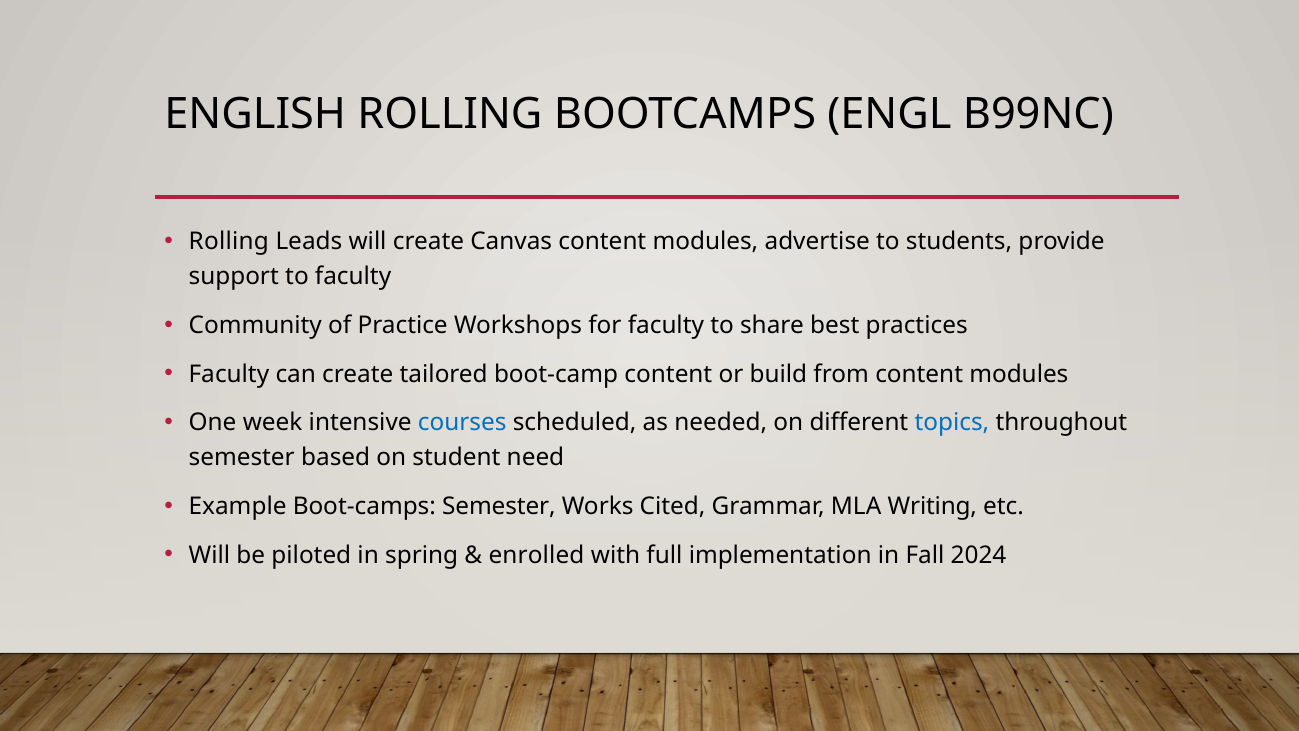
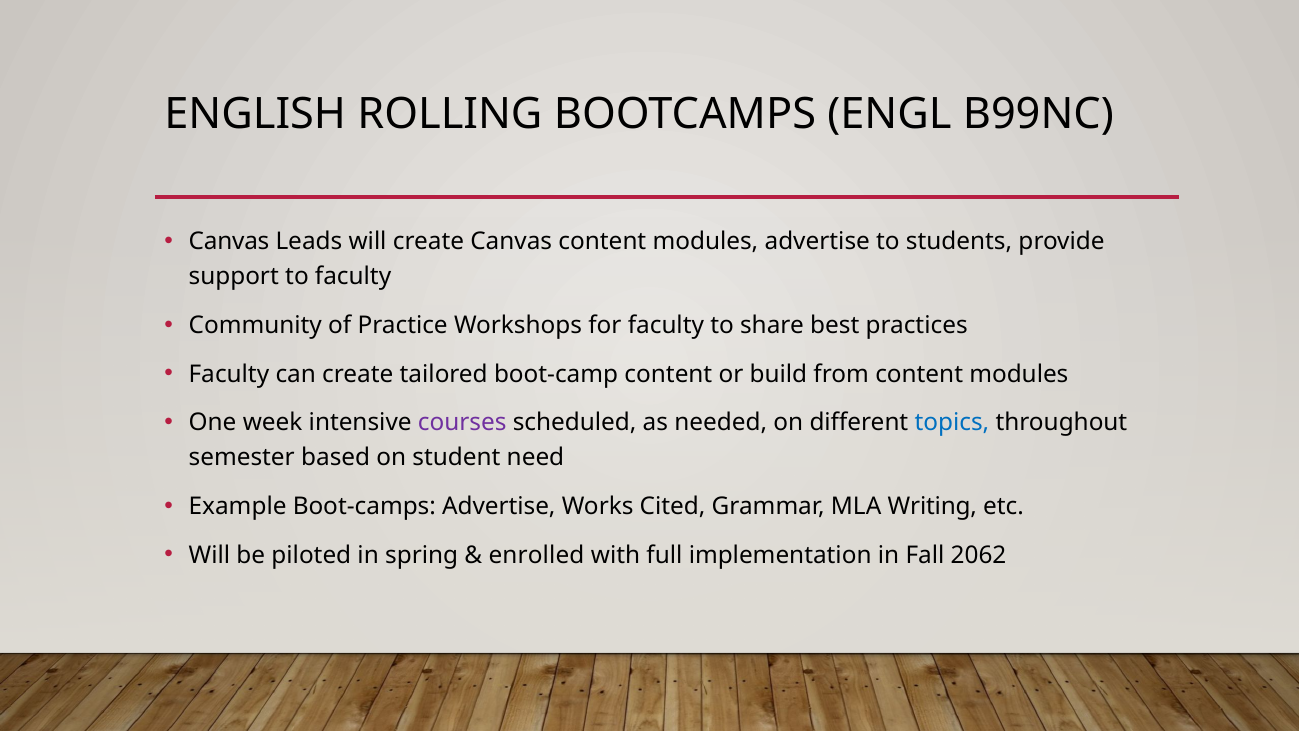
Rolling: Rolling -> Canvas (229, 242)
courses colour: blue -> purple (462, 423)
Boot-camps Semester: Semester -> Advertise (499, 506)
2024: 2024 -> 2062 (979, 555)
